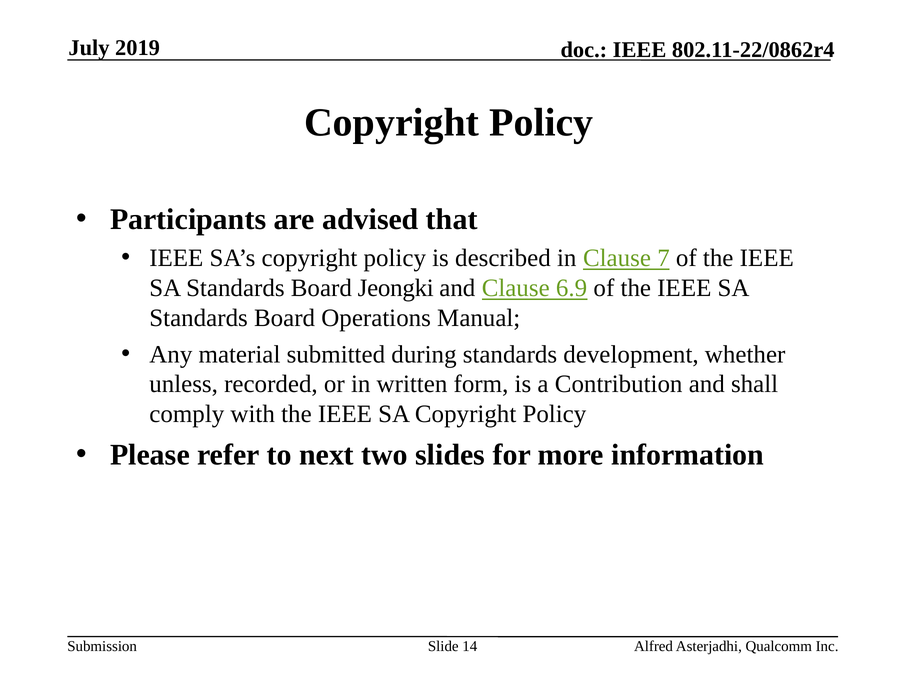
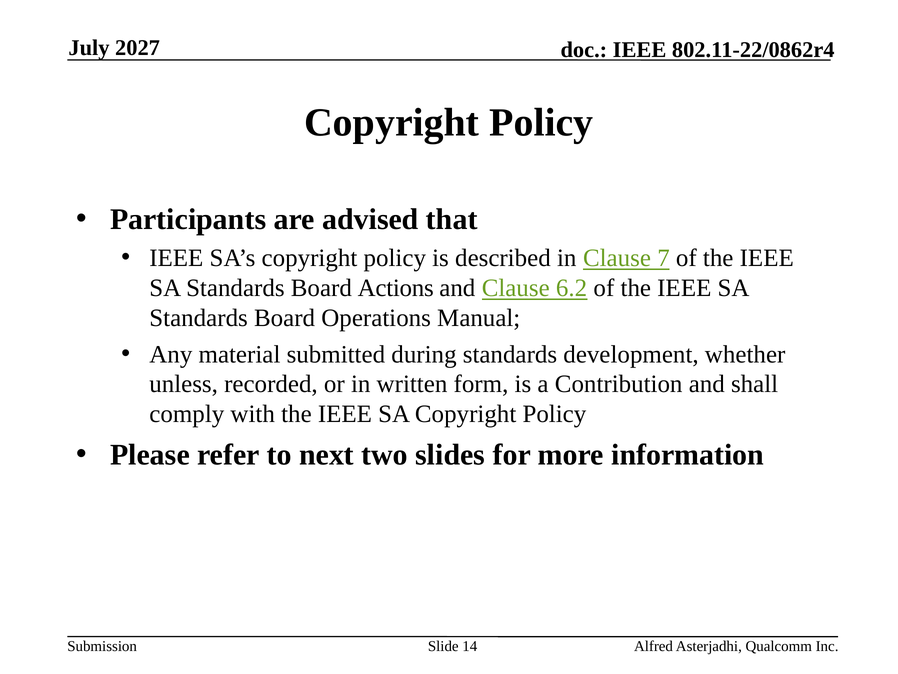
2019: 2019 -> 2027 (138, 48)
Jeongki: Jeongki -> Actions (396, 288)
6.9: 6.9 -> 6.2 (572, 288)
